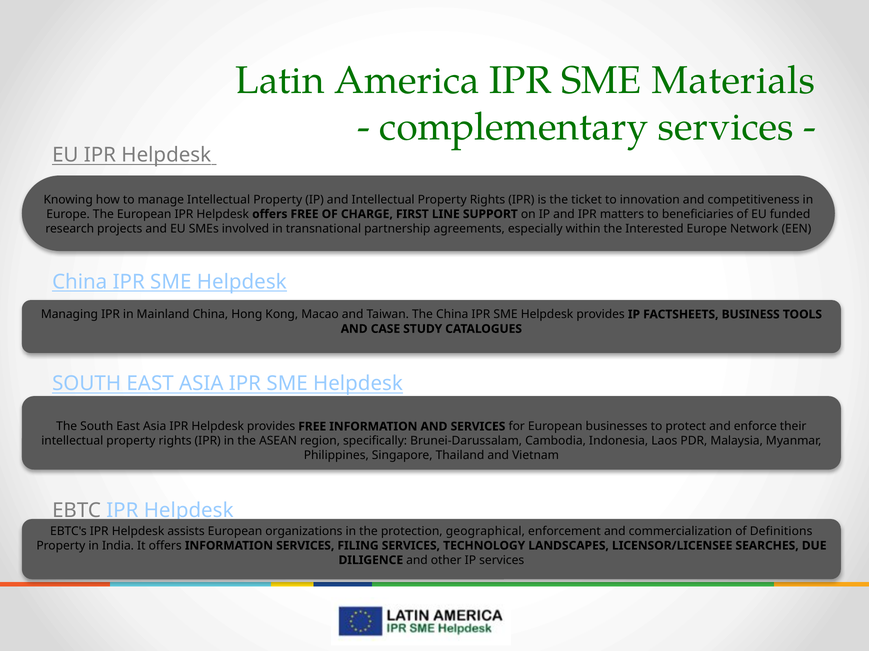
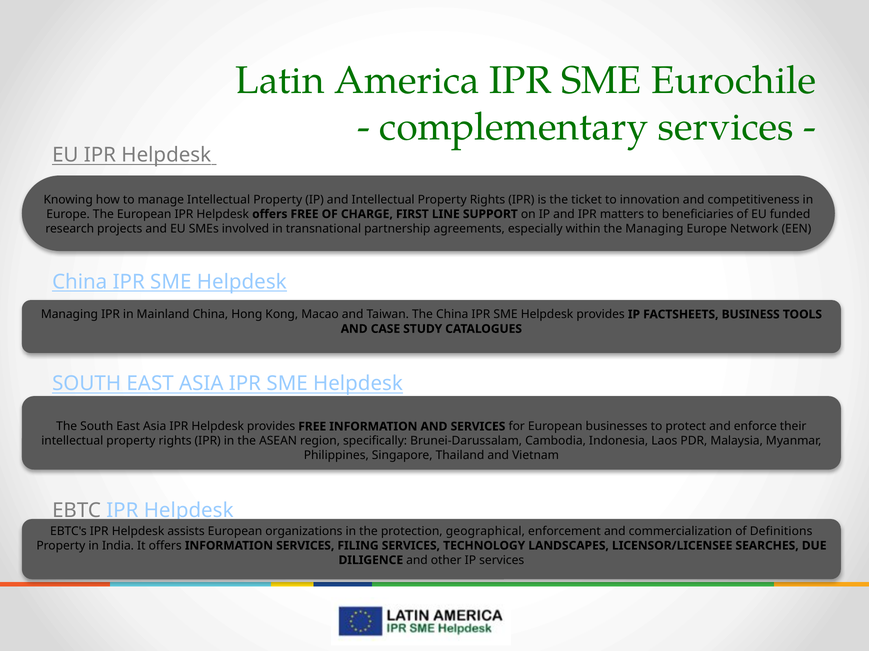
Materials: Materials -> Eurochile (734, 81)
the Interested: Interested -> Managing (654, 229)
